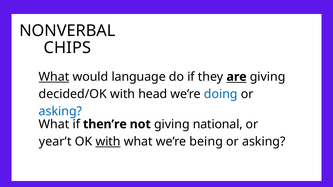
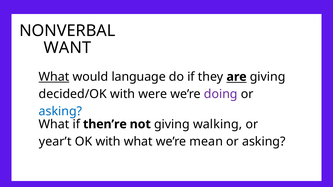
CHIPS: CHIPS -> WANT (67, 48)
head: head -> were (153, 94)
doing colour: blue -> purple (221, 94)
national: national -> walking (218, 124)
with underline: present -> none (108, 142)
being: being -> mean (206, 142)
